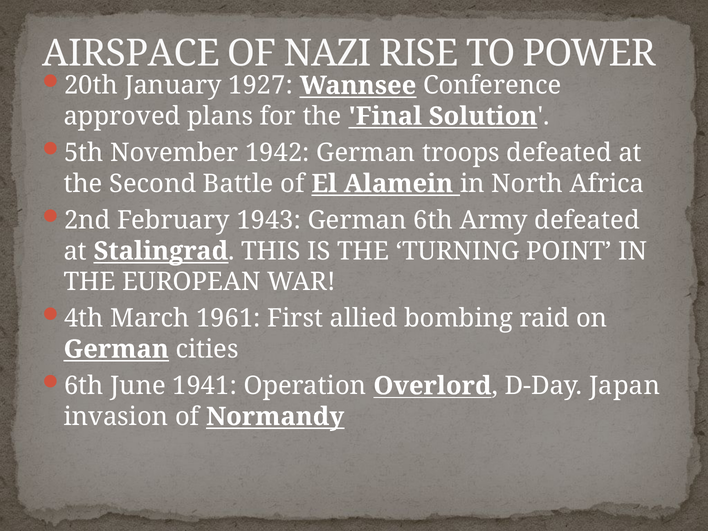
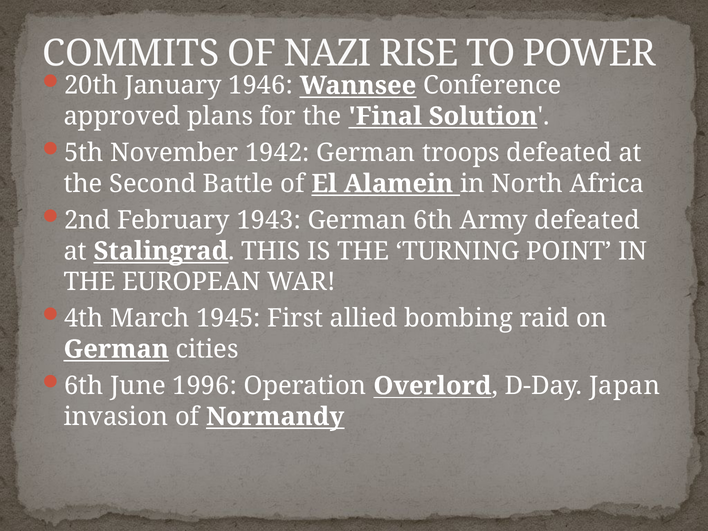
AIRSPACE: AIRSPACE -> COMMITS (131, 53)
1927: 1927 -> 1946 (261, 86)
1961: 1961 -> 1945 (228, 318)
1941: 1941 -> 1996 (205, 386)
